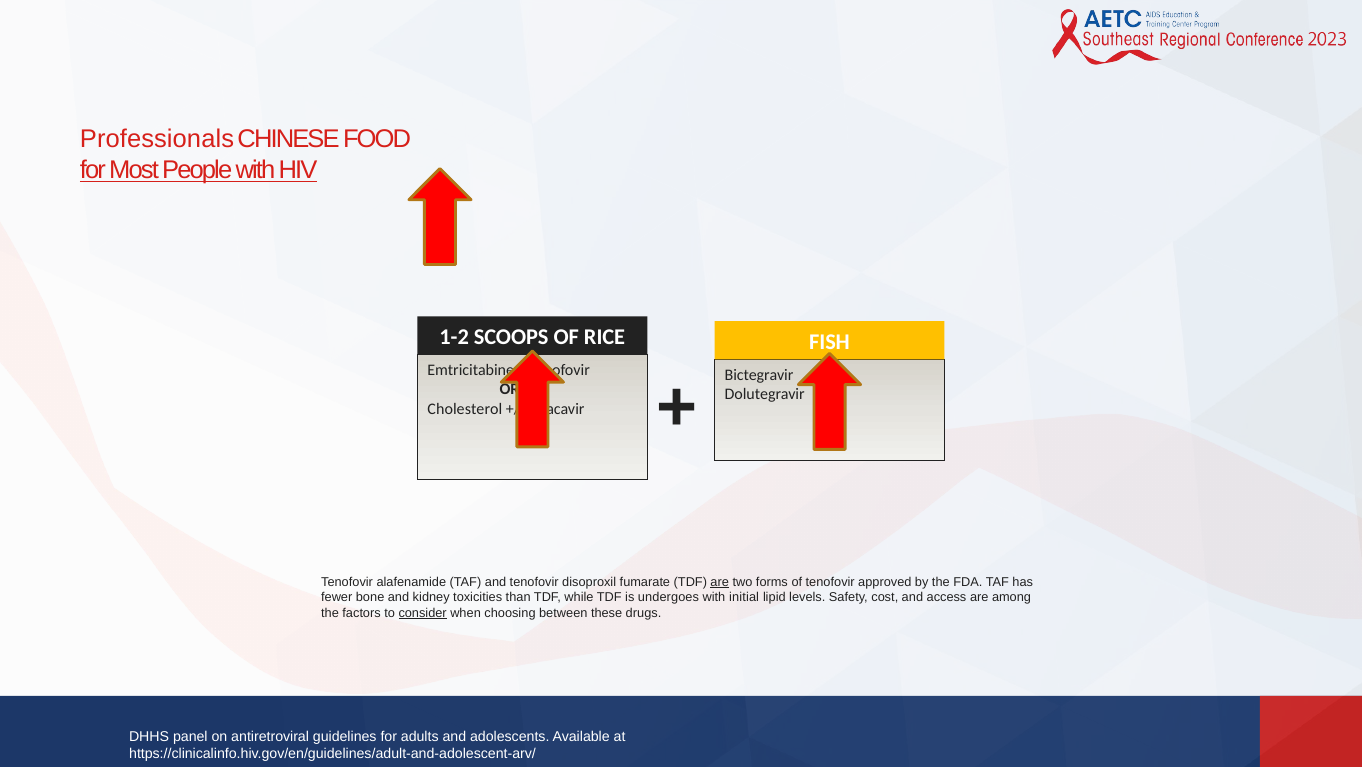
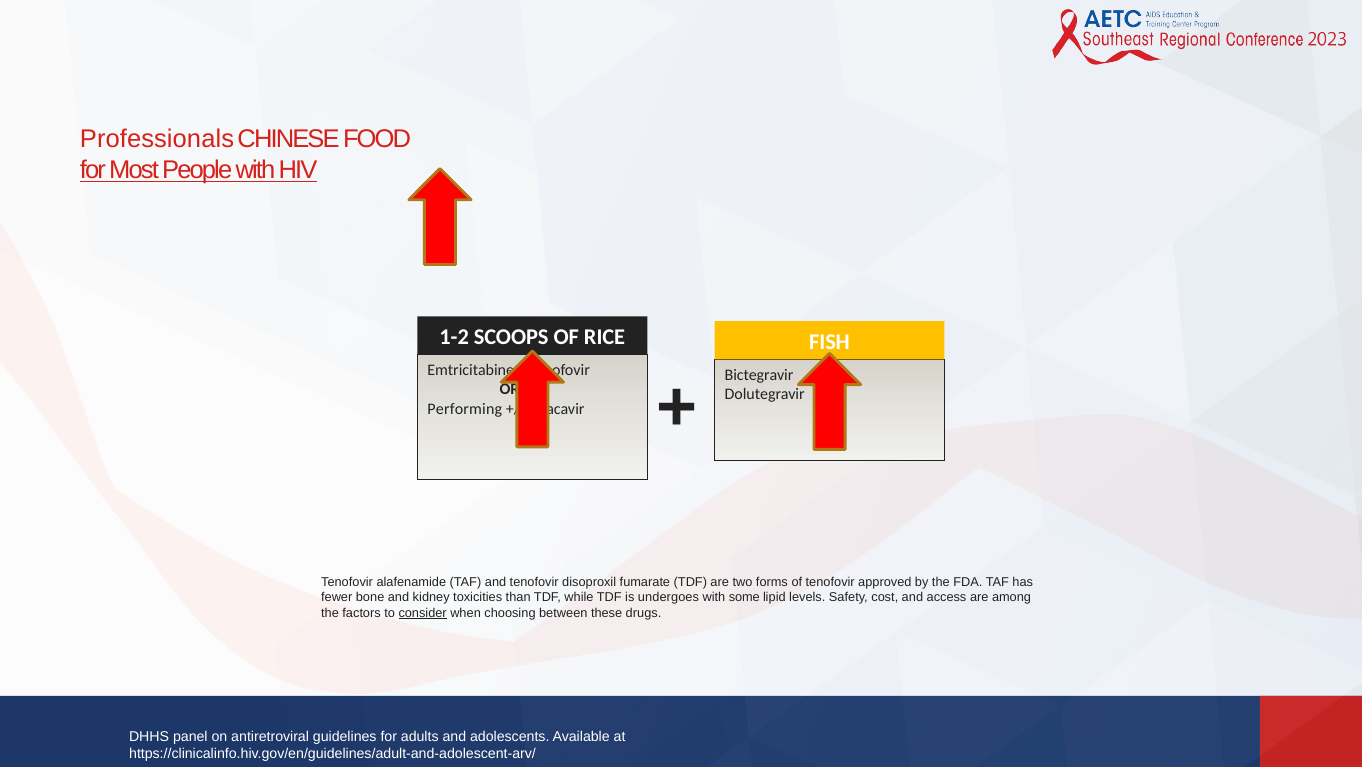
Cholesterol: Cholesterol -> Performing (465, 408)
are underline: present -> none (720, 582)
initial: initial -> some (744, 597)
